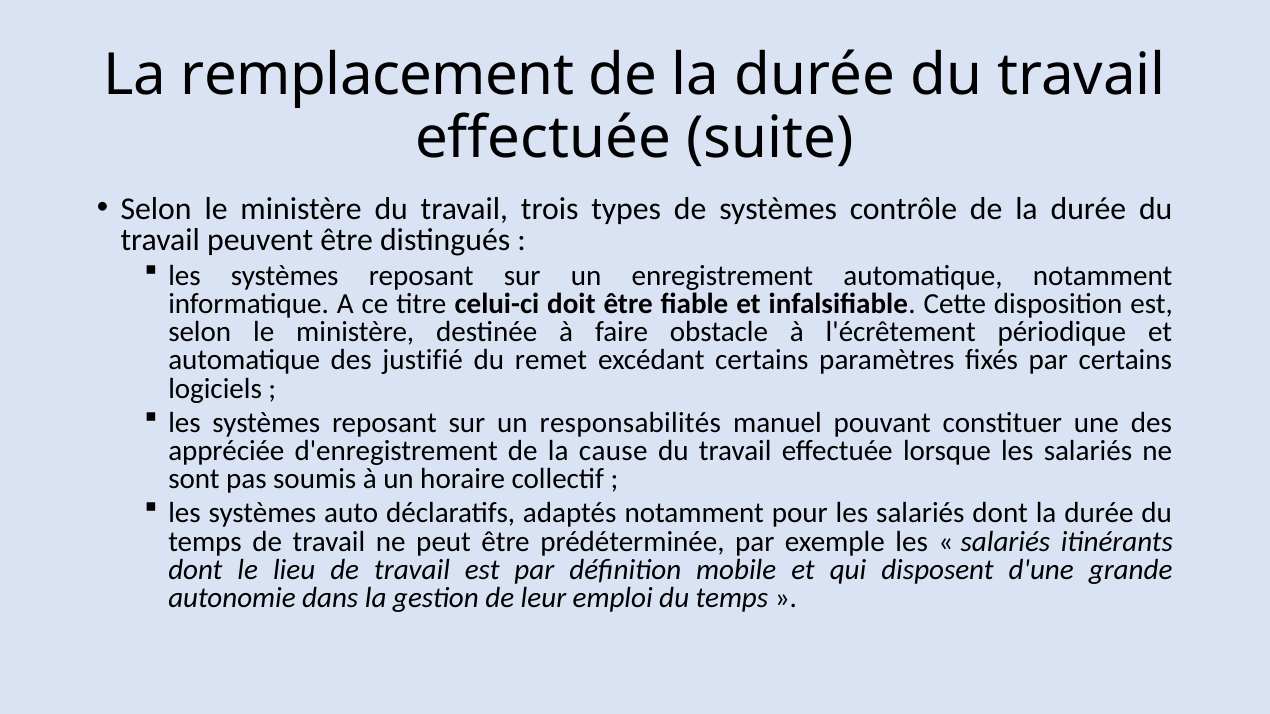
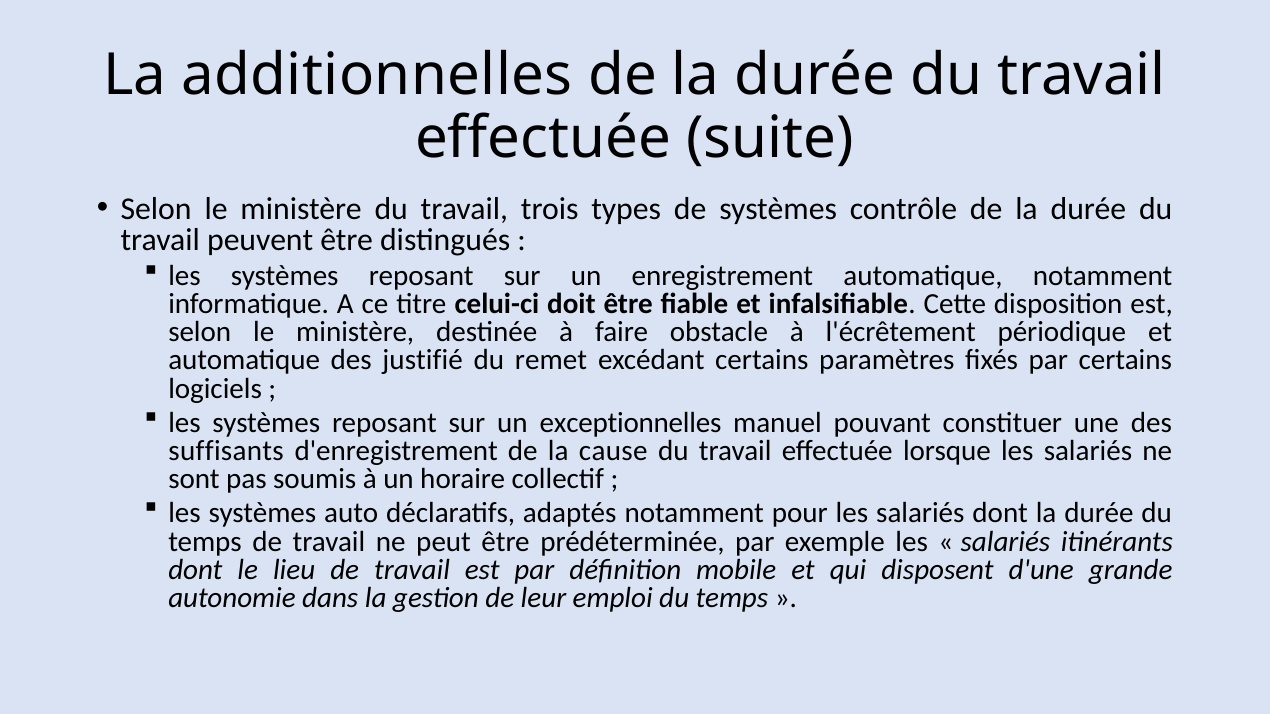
remplacement: remplacement -> additionnelles (377, 75)
responsabilités: responsabilités -> exceptionnelles (631, 423)
appréciée: appréciée -> suffisants (226, 451)
